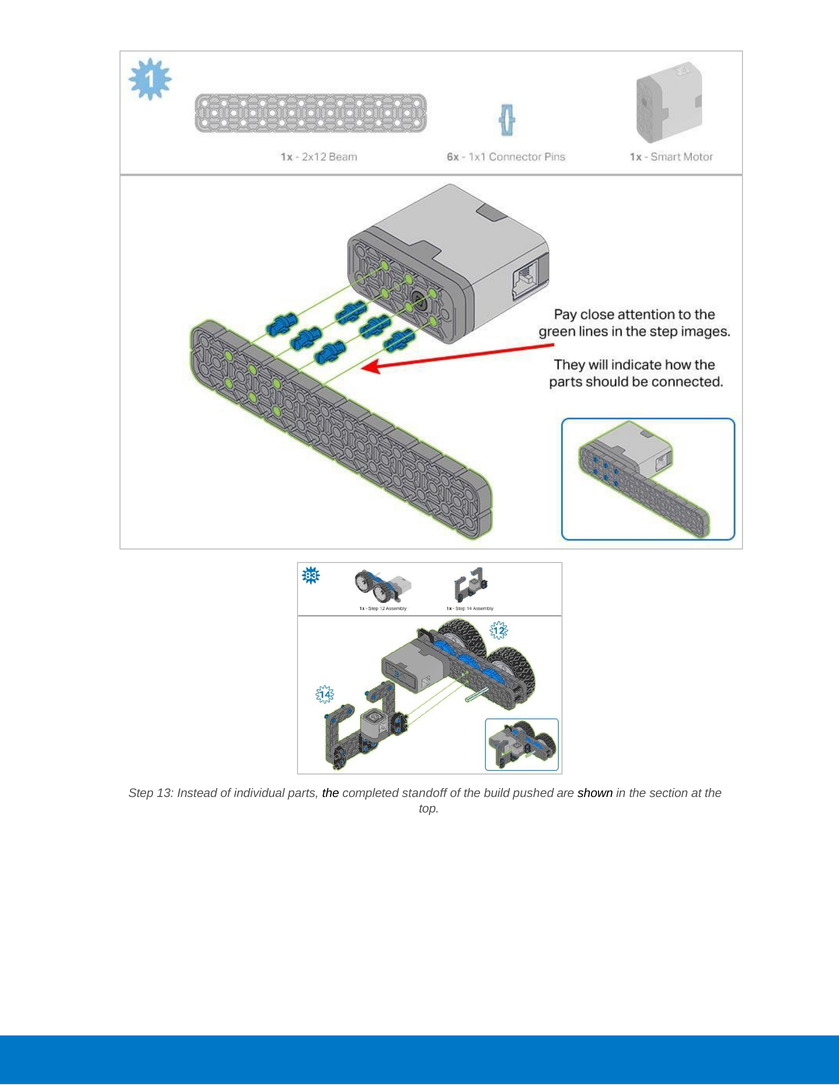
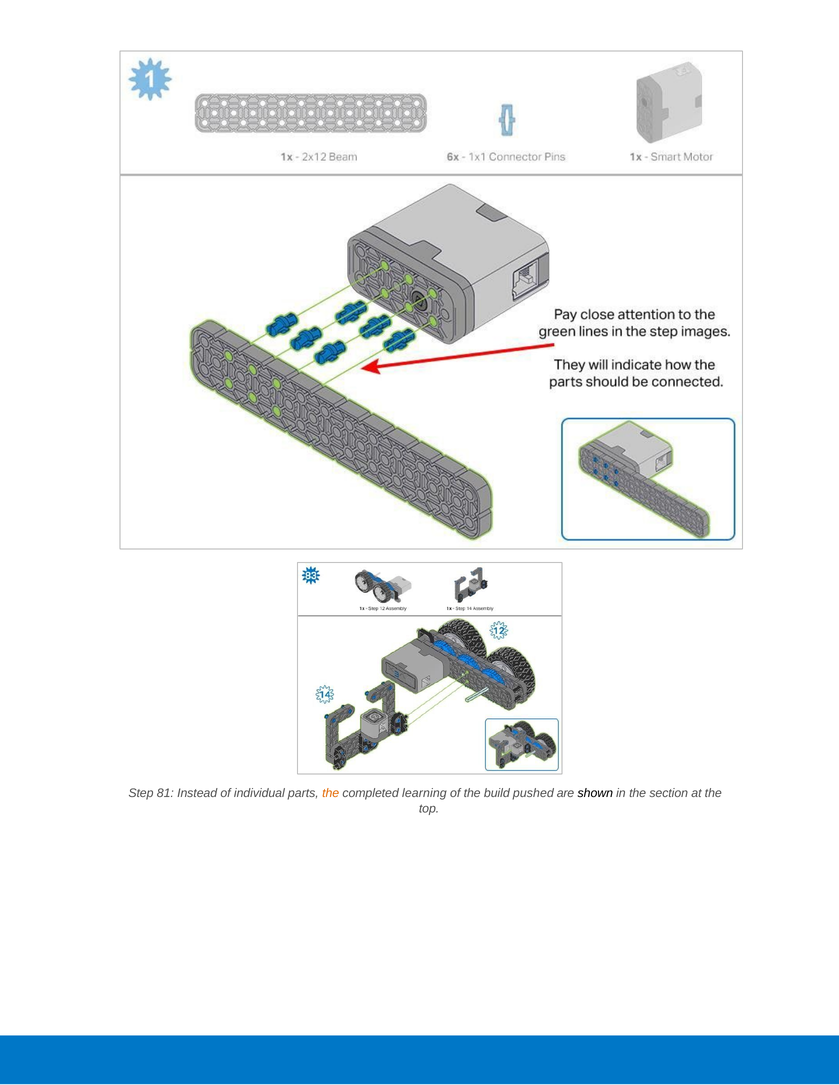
13: 13 -> 81 (165, 794)
the colour: black -> orange (331, 794)
standoff: standoff -> learning (424, 794)
